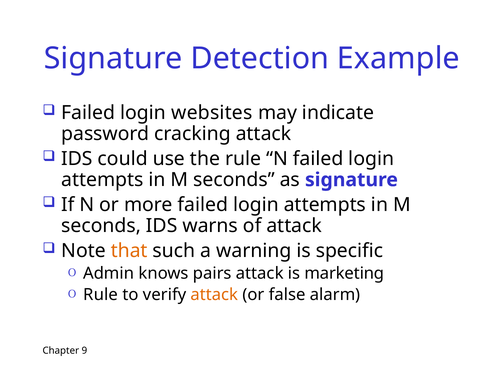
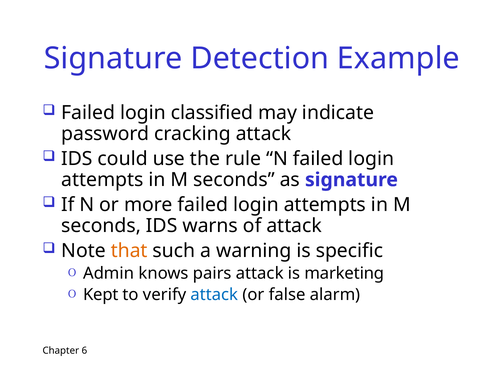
websites: websites -> classified (212, 113)
Rule: Rule -> Kept (101, 295)
attack colour: orange -> blue (214, 295)
9: 9 -> 6 (84, 351)
